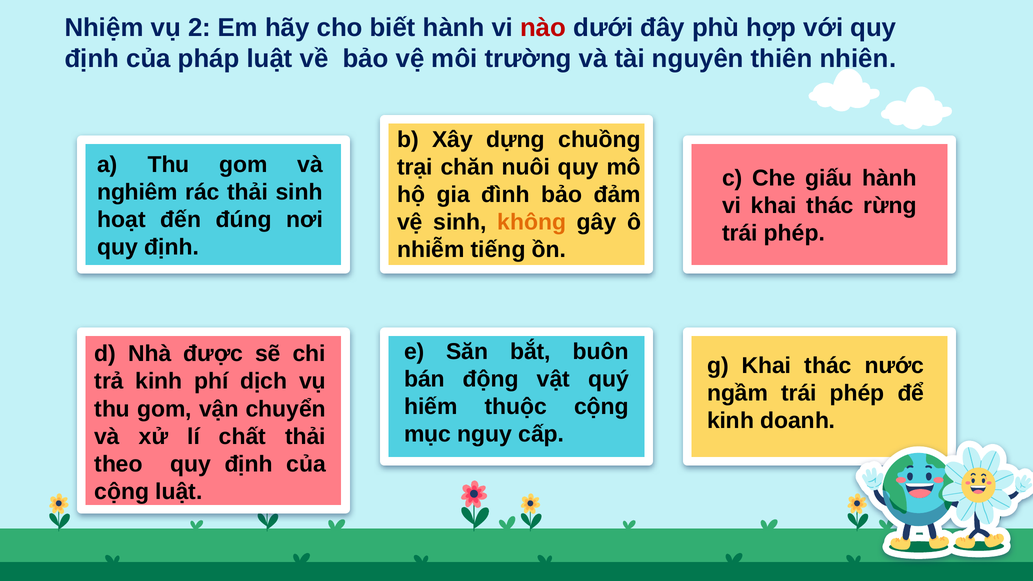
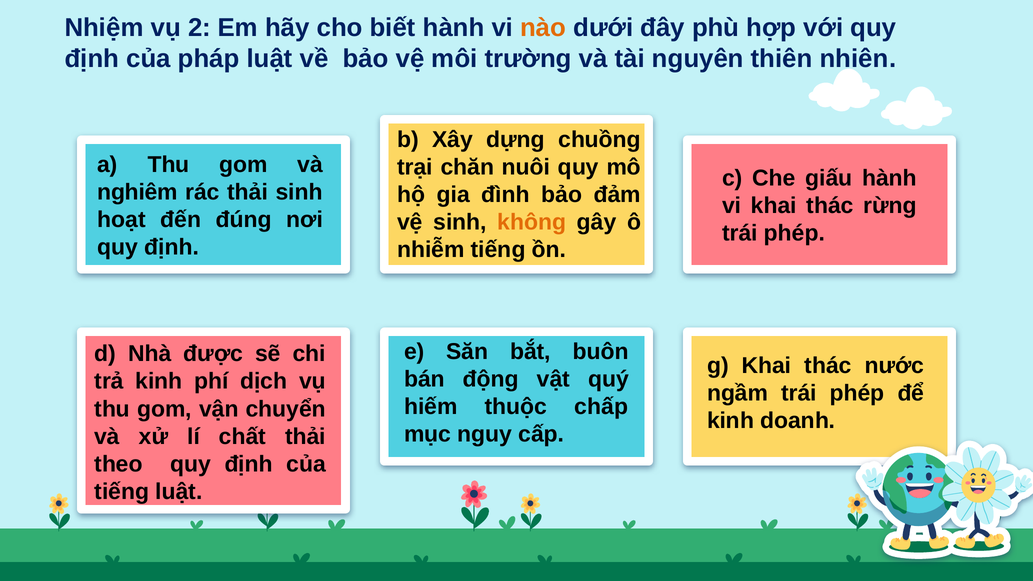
nào colour: red -> orange (543, 28)
thuộc cộng: cộng -> chấp (601, 407)
cộng: cộng -> tiếng (122, 492)
